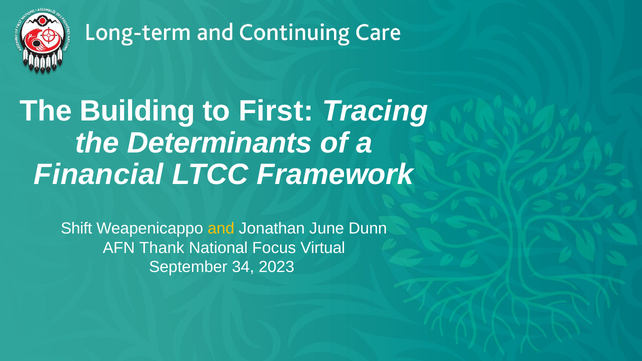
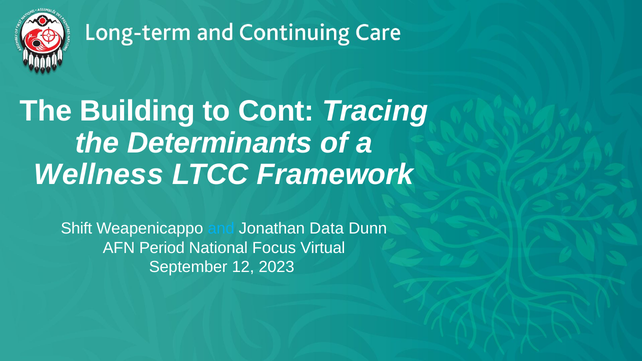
First: First -> Cont (276, 111)
Financial: Financial -> Wellness (99, 175)
and colour: yellow -> light blue (221, 229)
June: June -> Data (327, 229)
Thank: Thank -> Period (162, 248)
34: 34 -> 12 (243, 267)
